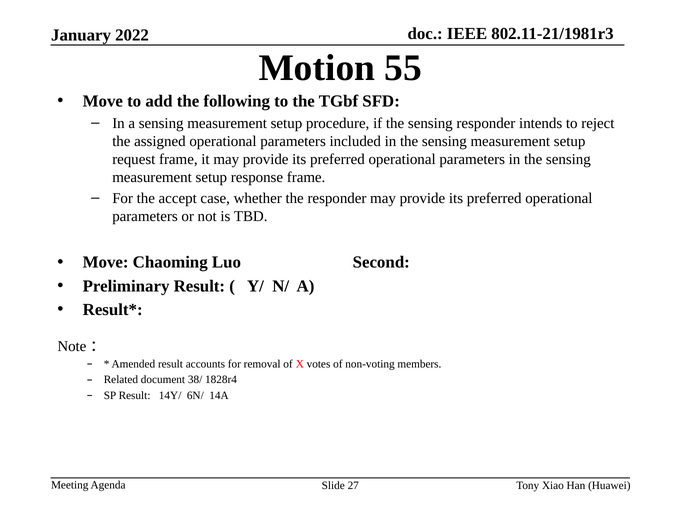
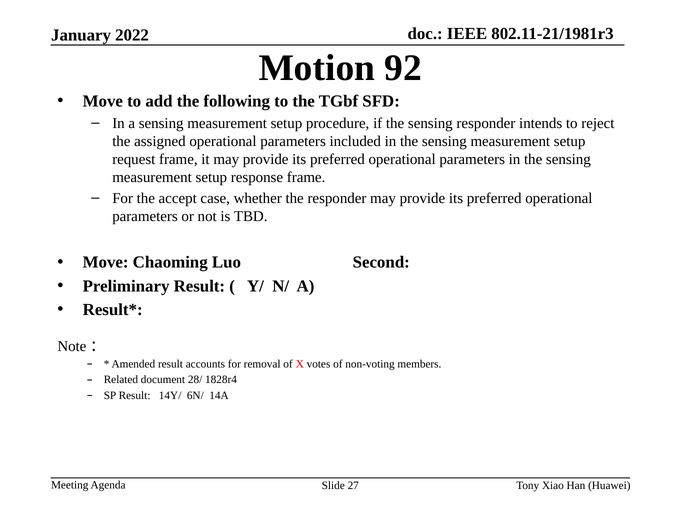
55: 55 -> 92 (403, 68)
38/: 38/ -> 28/ (195, 380)
